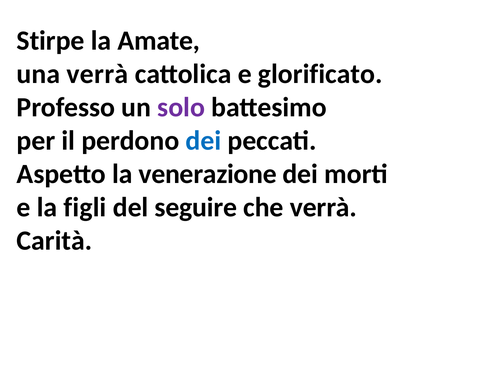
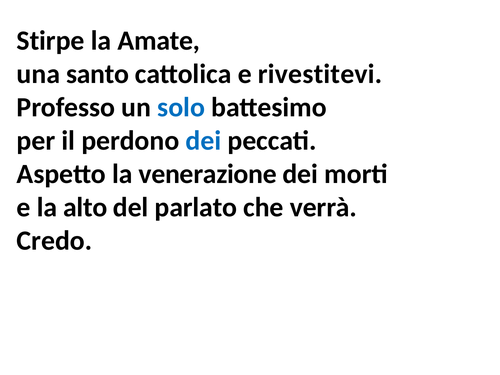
una verrà: verrà -> santo (98, 74)
glorificato: glorificato -> rivestitevi (320, 74)
solo colour: purple -> blue (181, 107)
figli: figli -> alto (85, 207)
seguire: seguire -> parlato (196, 207)
Carità: Carità -> Credo (54, 241)
